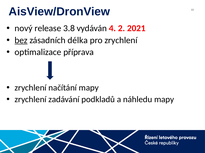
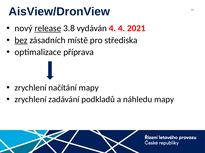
release underline: none -> present (48, 28)
4 2: 2 -> 4 (121, 28)
délka: délka -> místě (78, 40)
pro zrychlení: zrychlení -> střediska (121, 40)
